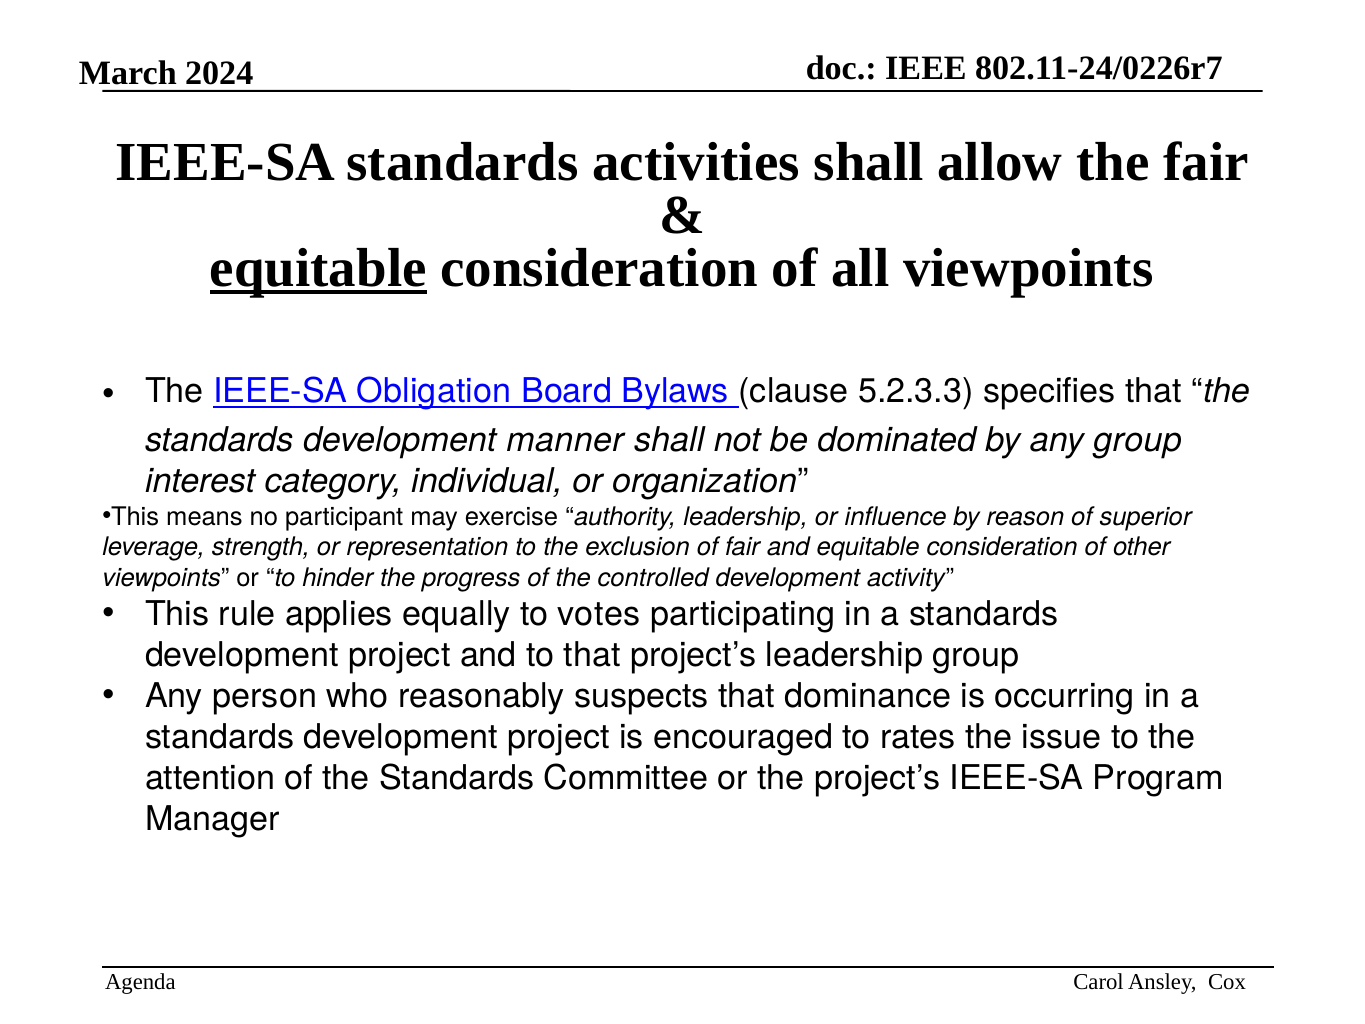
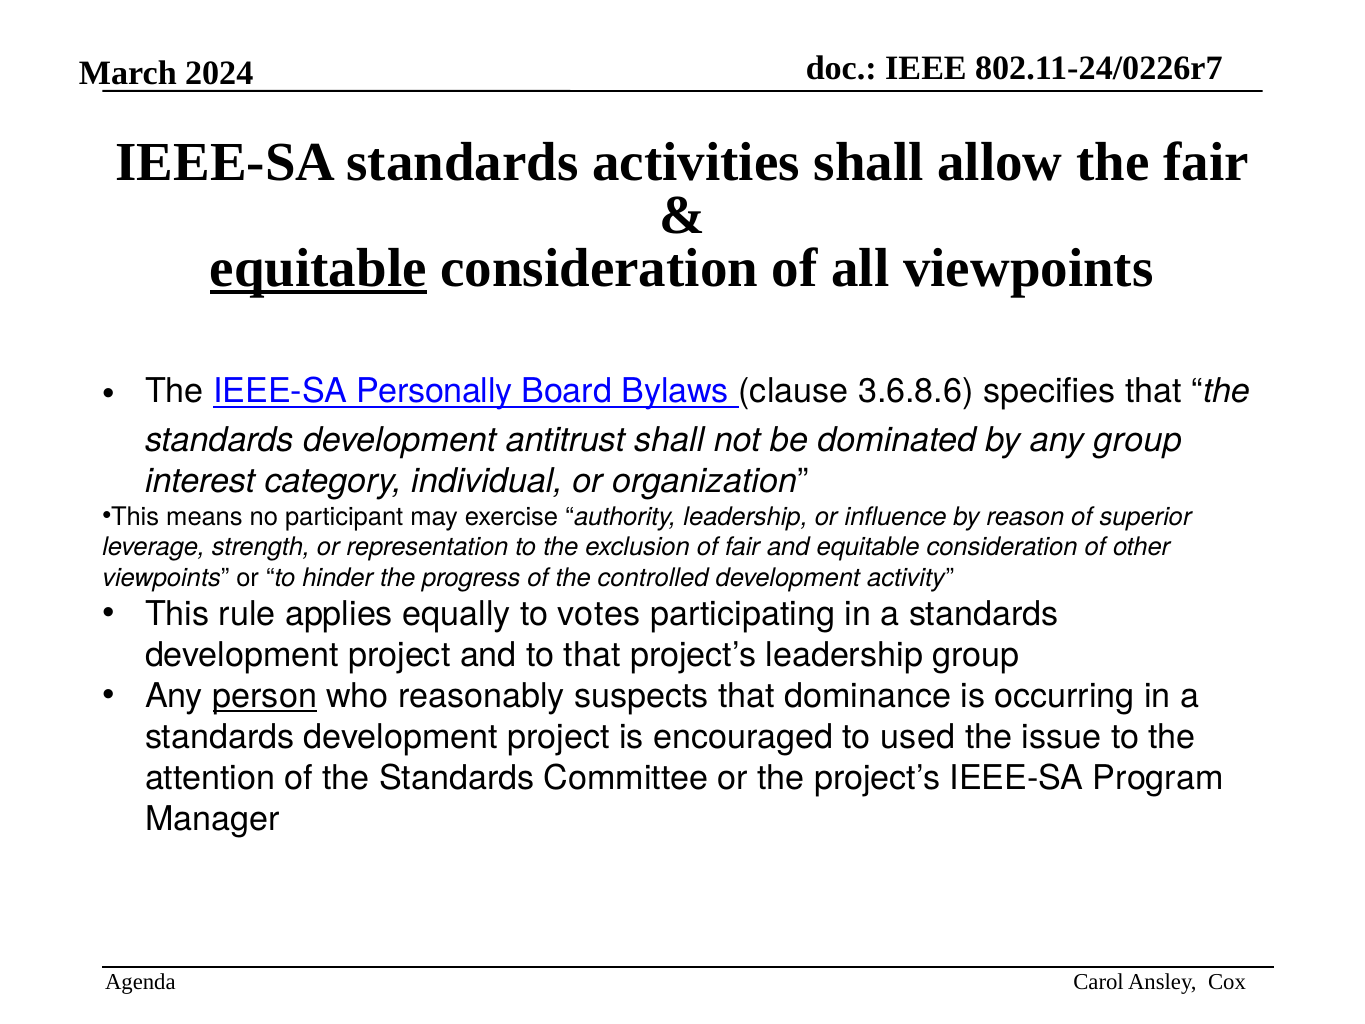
Obligation: Obligation -> Personally (434, 391)
5.2.3.3: 5.2.3.3 -> 3.6.8.6 (916, 391)
manner: manner -> antitrust (565, 440)
person underline: none -> present (265, 696)
rates: rates -> used (918, 737)
